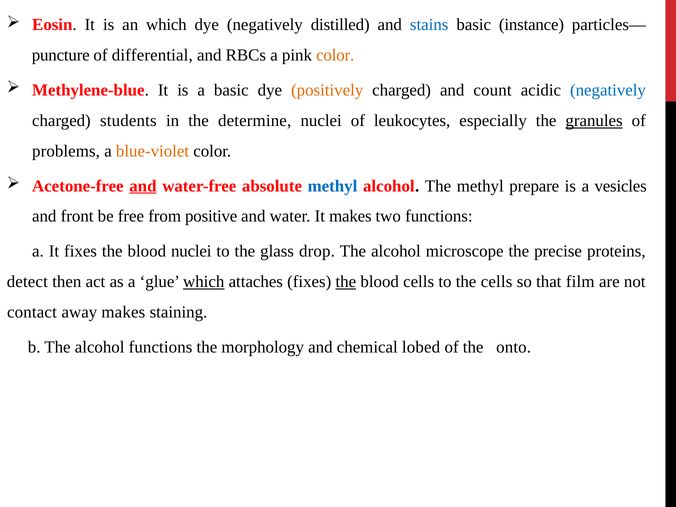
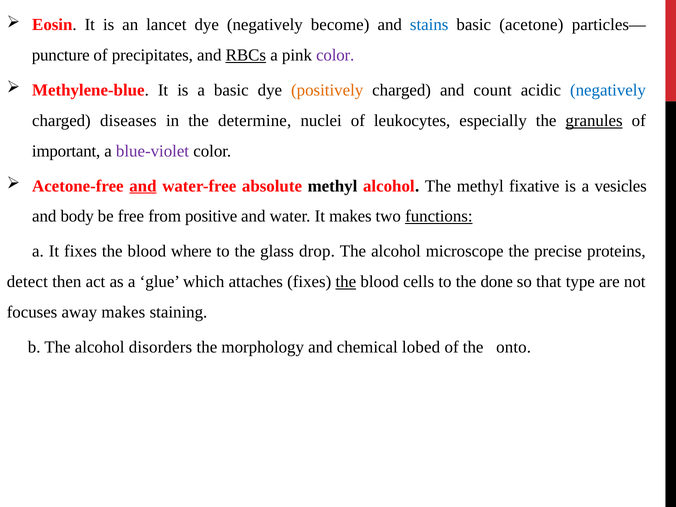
an which: which -> lancet (166, 25)
distilled: distilled -> become (340, 25)
instance: instance -> acetone (531, 25)
differential: differential -> precipitates (152, 55)
RBCs underline: none -> present (246, 55)
color colour: orange -> purple (335, 55)
students: students -> diseases (128, 121)
problems: problems -> important (66, 151)
blue-violet colour: orange -> purple (152, 151)
methyl colour: blue -> black (333, 186)
prepare: prepare -> fixative (534, 186)
front: front -> body (77, 216)
functions underline: none -> present (439, 216)
blood nuclei: nuclei -> where (191, 251)
which underline: present -> none (204, 282)
the cells: cells -> done (497, 282)
film: film -> type (580, 282)
contact: contact -> focuses (32, 312)
alcohol functions: functions -> disorders (160, 347)
